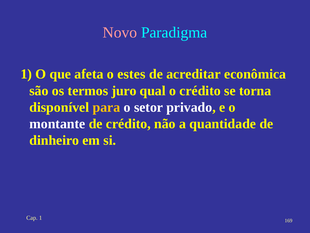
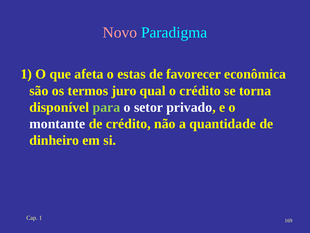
estes: estes -> estas (131, 74)
acreditar: acreditar -> favorecer (194, 74)
para colour: yellow -> light green (106, 107)
